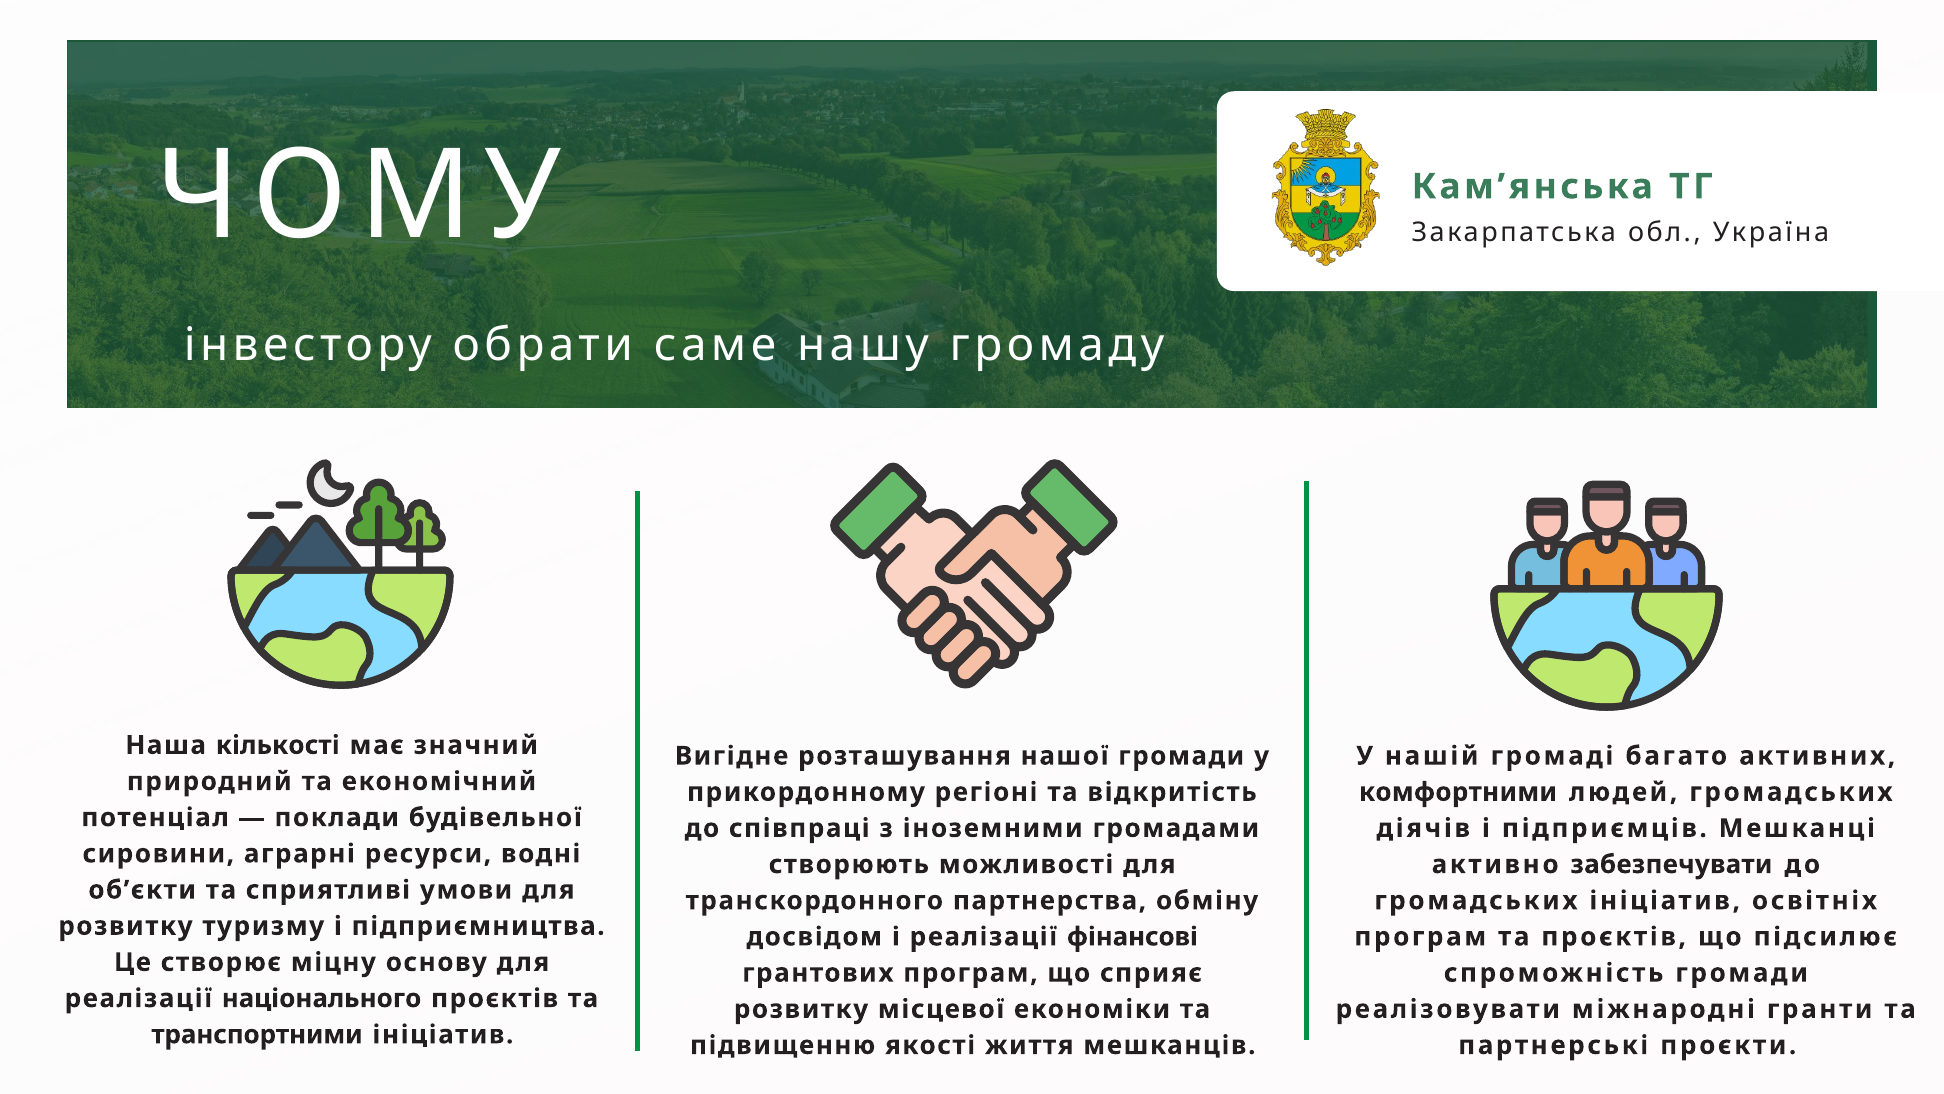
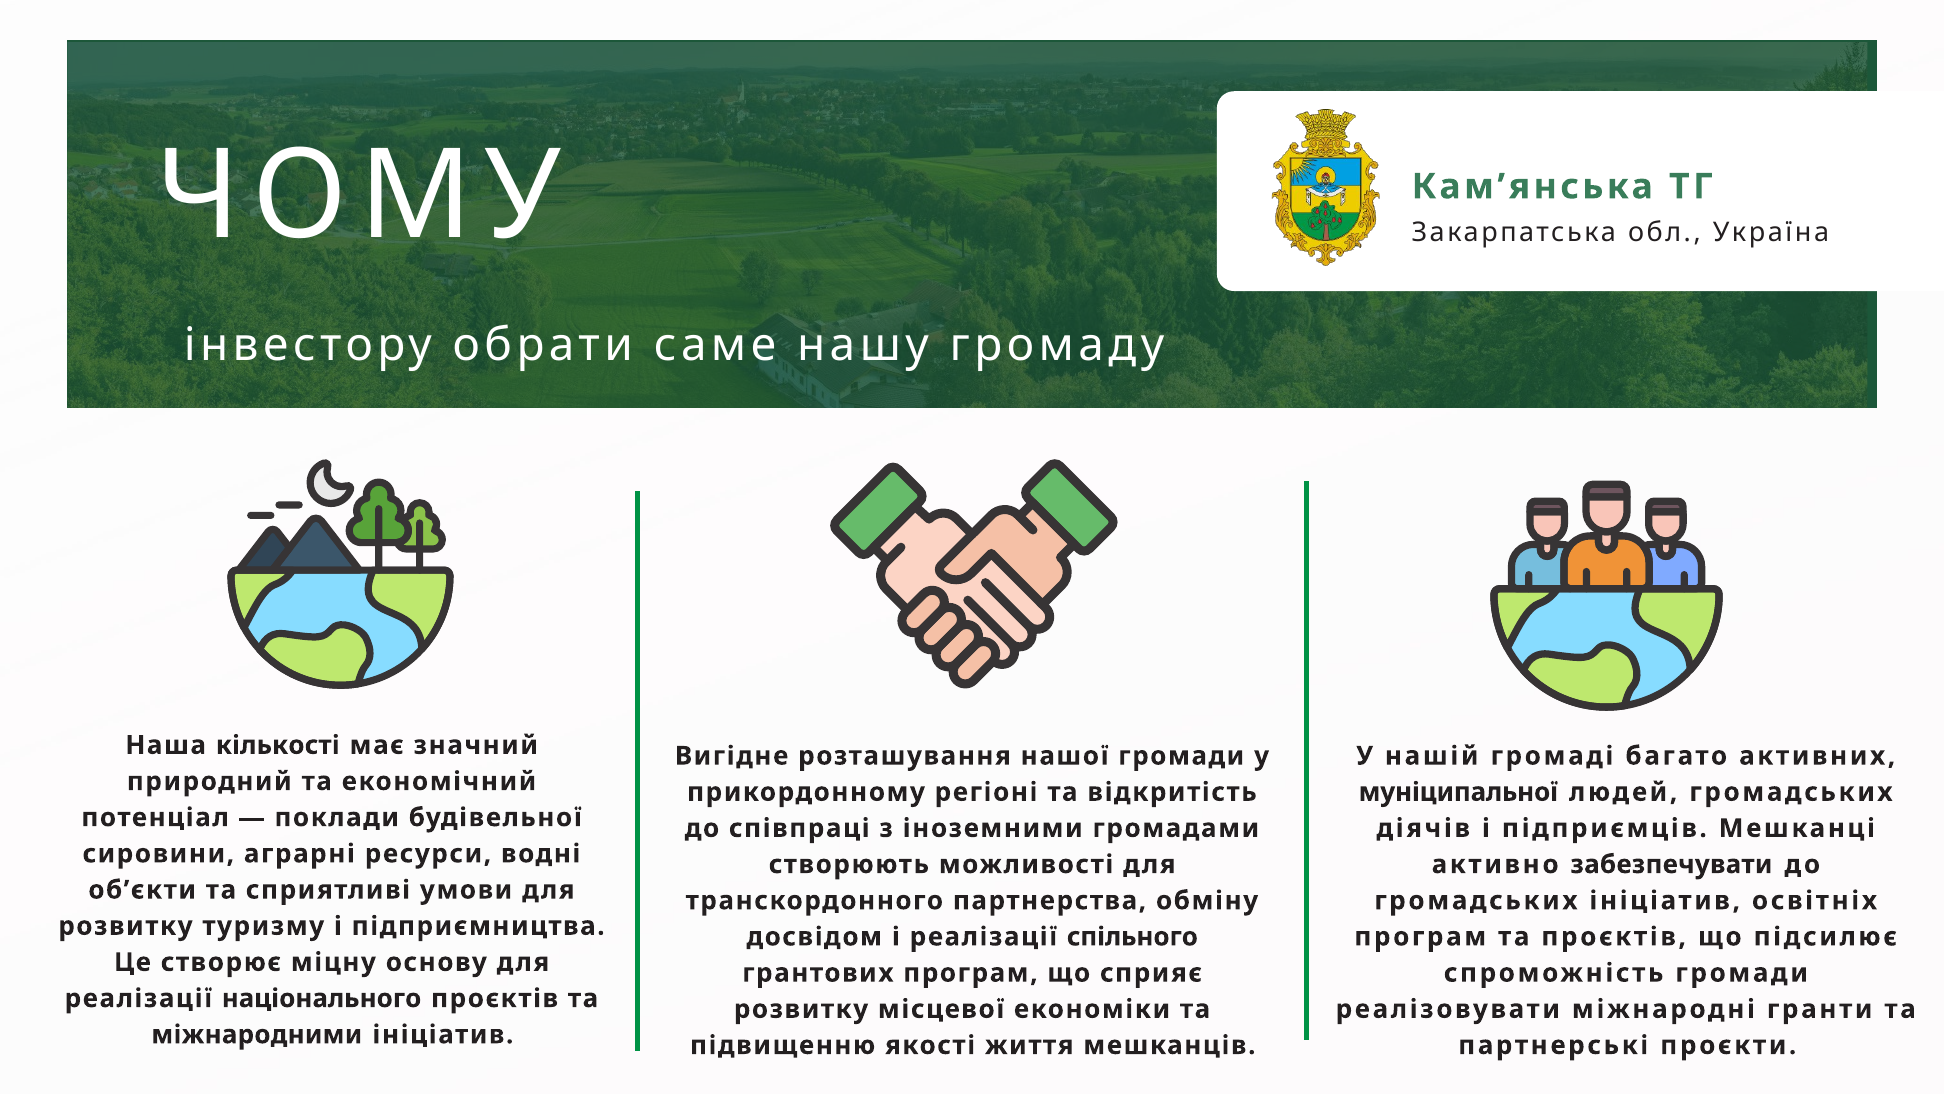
комфортними: комфортними -> муніципальної (1458, 792)
фінансові: фінансові -> спільного (1132, 936)
транспортними: транспортними -> міжнародними (257, 1034)
